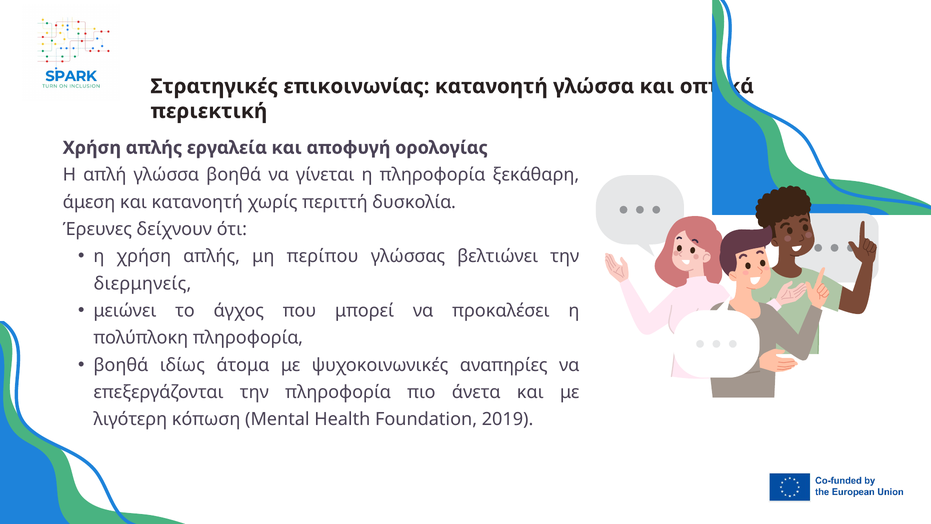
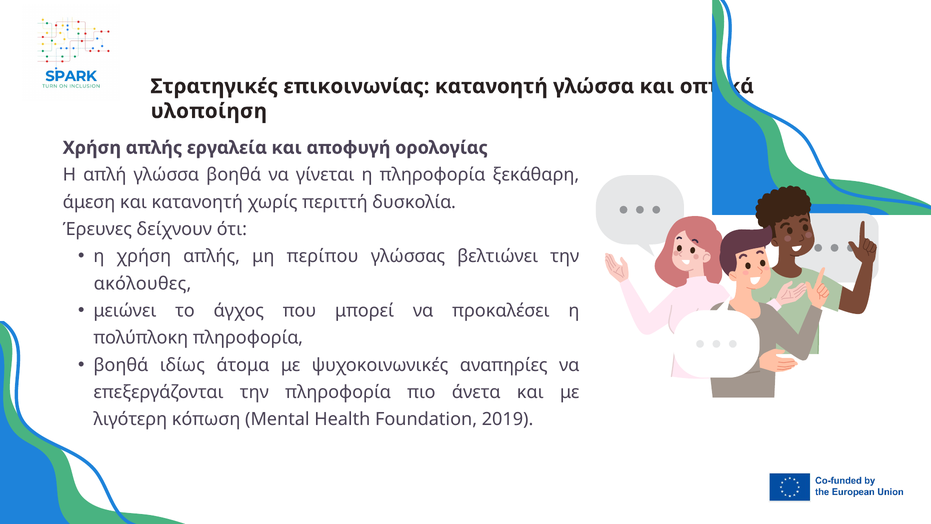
περιεκτική: περιεκτική -> υλοποίηση (209, 111)
διερμηνείς: διερμηνείς -> ακόλουθες (143, 283)
